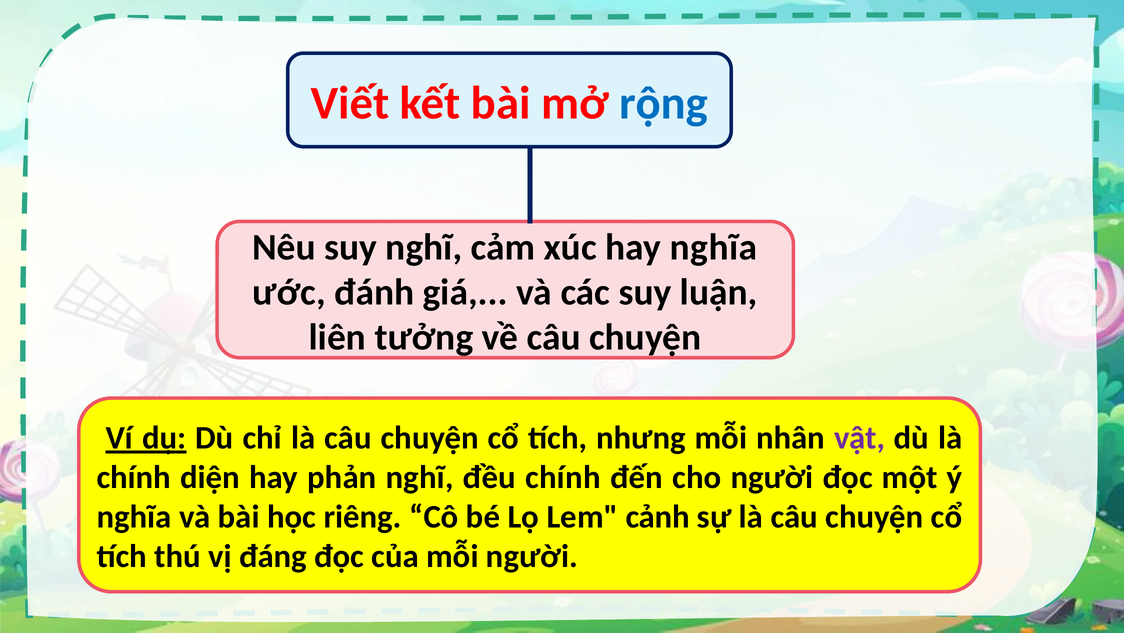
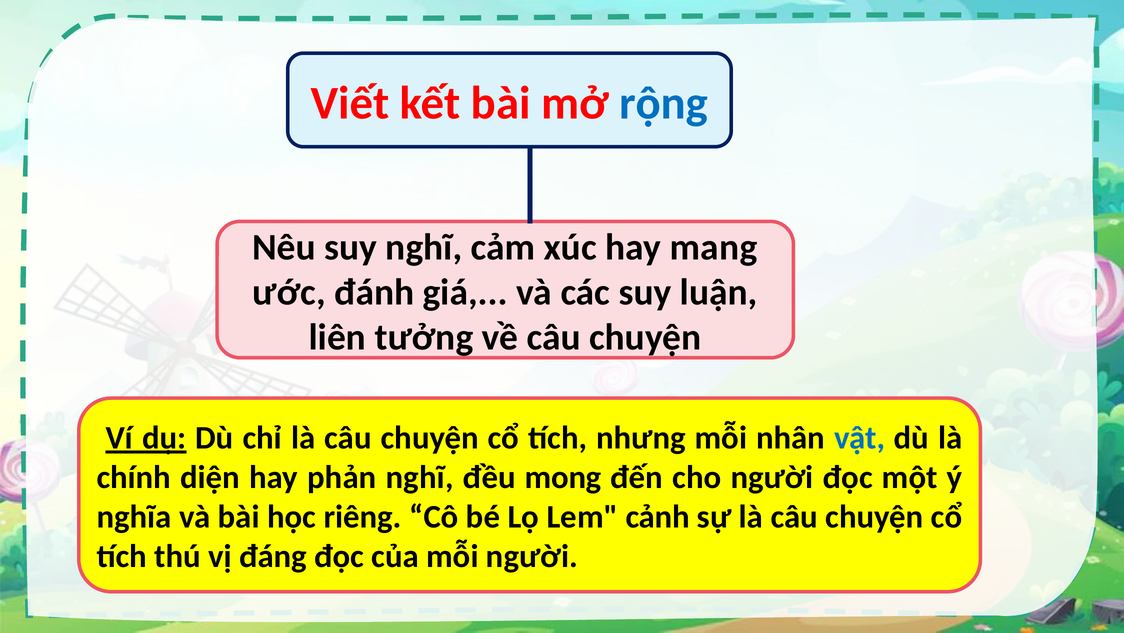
hay nghĩa: nghĩa -> mang (714, 247)
vật colour: purple -> blue (860, 438)
đều chính: chính -> mong (563, 477)
